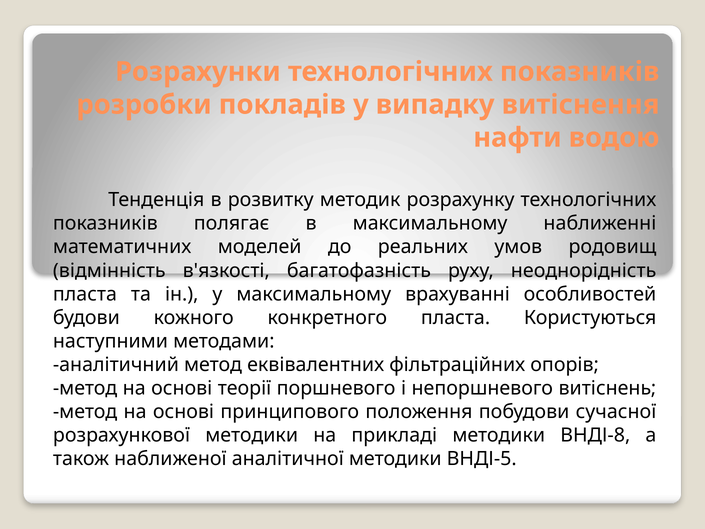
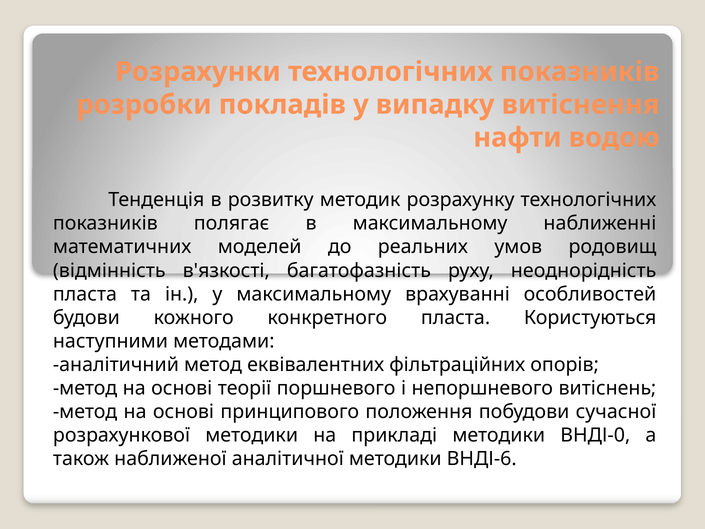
ВНДІ-8: ВНДІ-8 -> ВНДІ-0 (595, 435)
ВНДІ-5: ВНДІ-5 -> ВНДІ-6 (482, 459)
